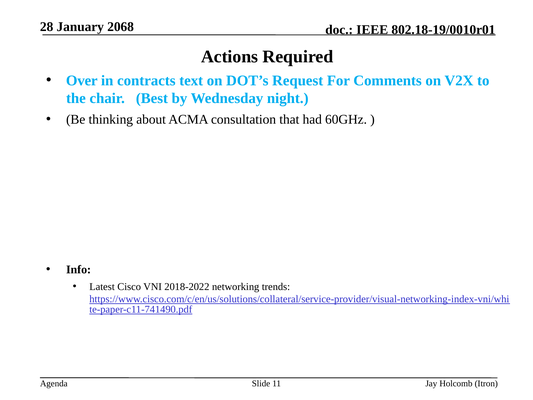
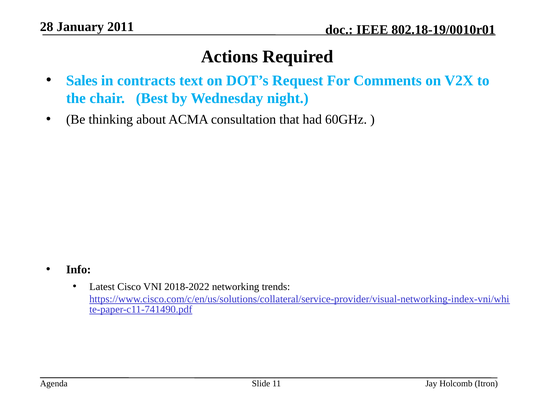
2068: 2068 -> 2011 (121, 27)
Over: Over -> Sales (82, 81)
